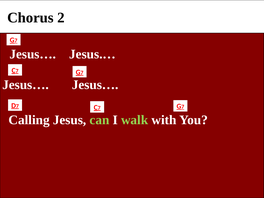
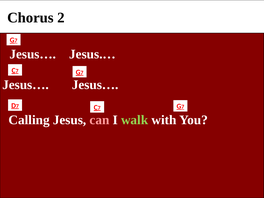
can colour: light green -> pink (99, 120)
